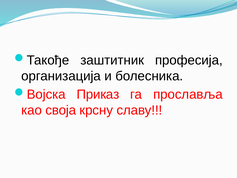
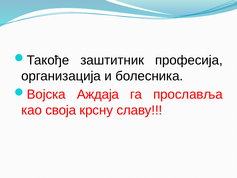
Приказ: Приказ -> Аждаја (98, 94)
